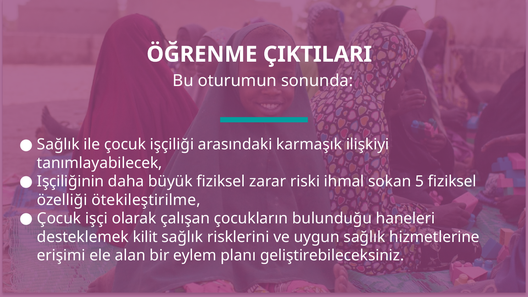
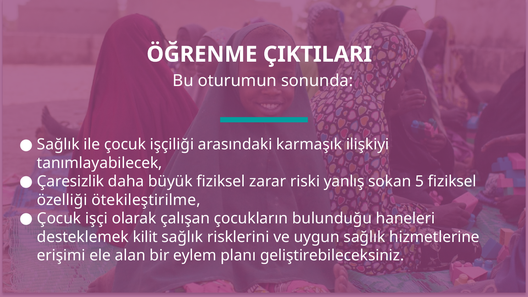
Işçiliğinin: Işçiliğinin -> Çaresizlik (71, 181)
ihmal: ihmal -> yanlış (344, 181)
